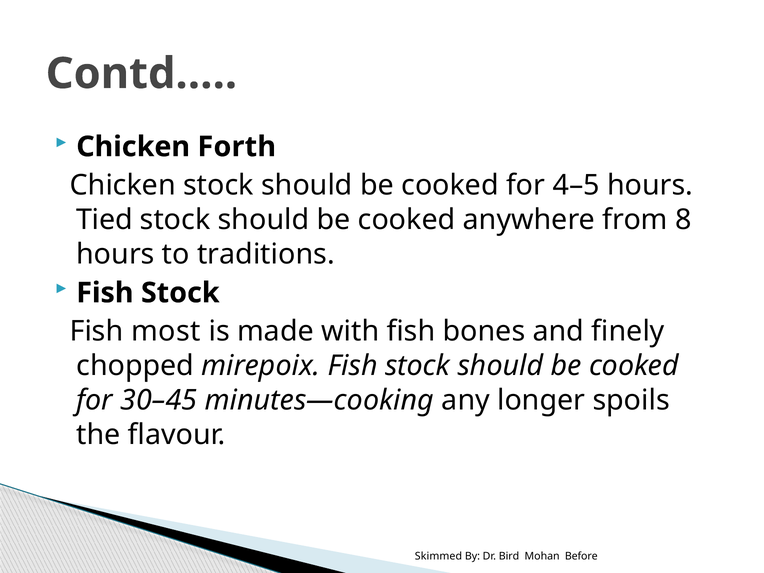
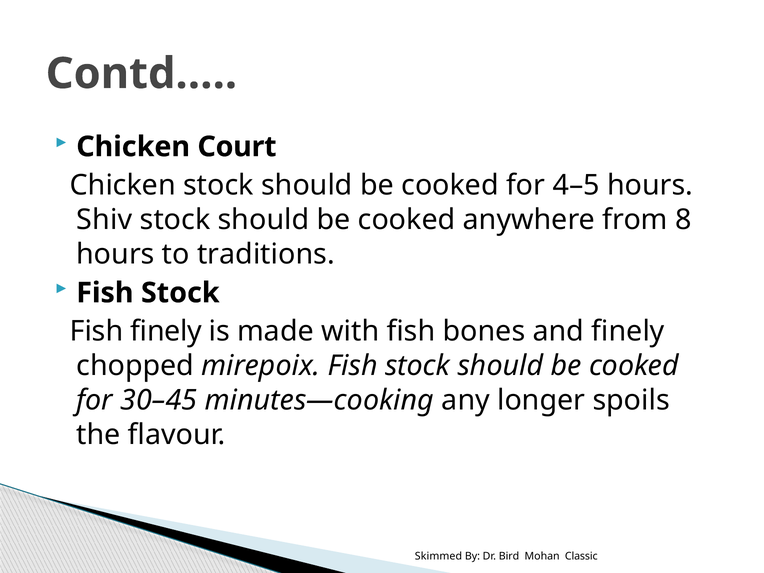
Forth: Forth -> Court (237, 147)
Tied: Tied -> Shiv (104, 220)
Fish most: most -> finely (166, 332)
Before: Before -> Classic (581, 556)
